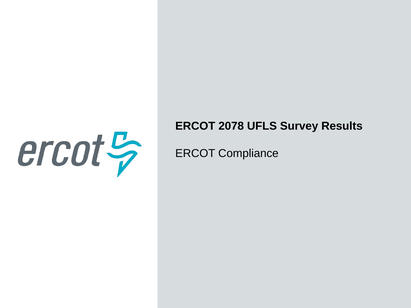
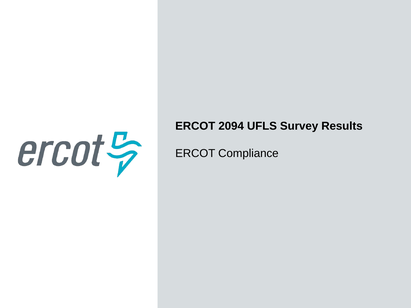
2078: 2078 -> 2094 (231, 126)
